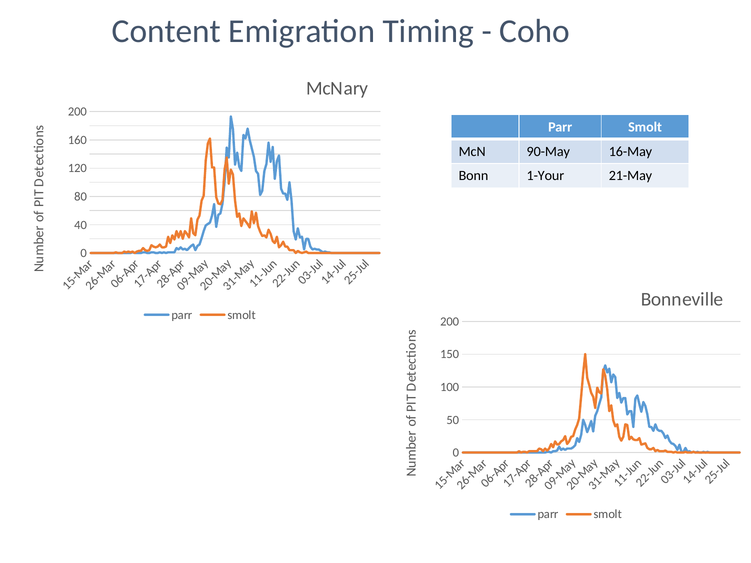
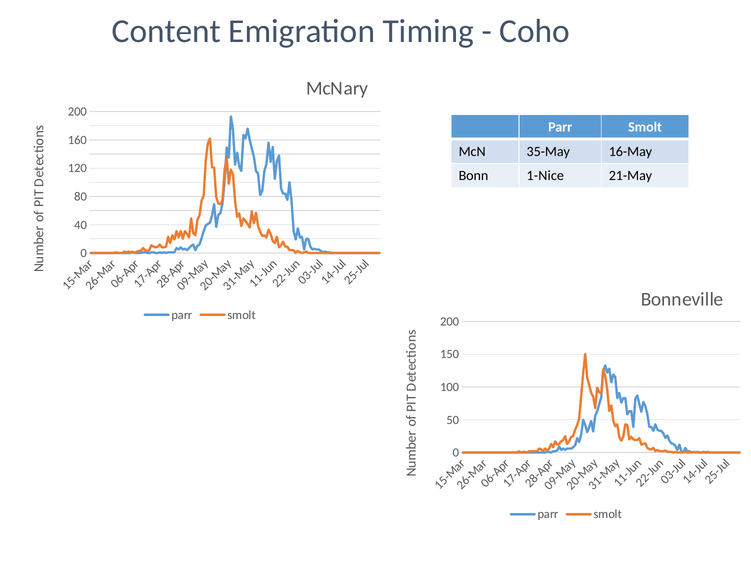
90-May: 90-May -> 35-May (548, 151)
1-Your: 1-Your -> 1-Nice (545, 176)
